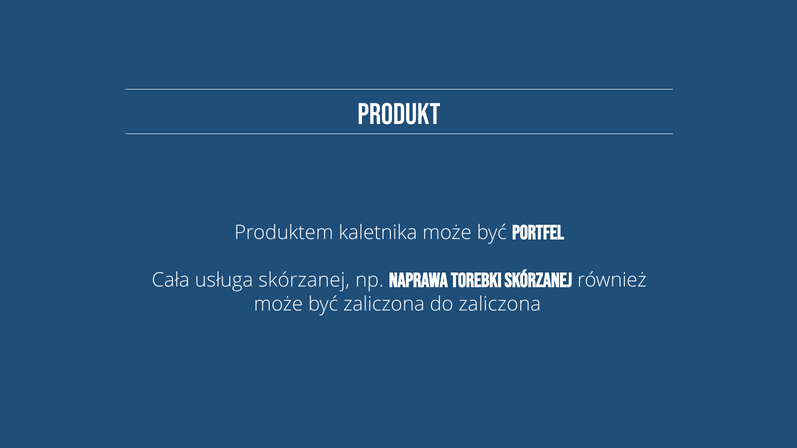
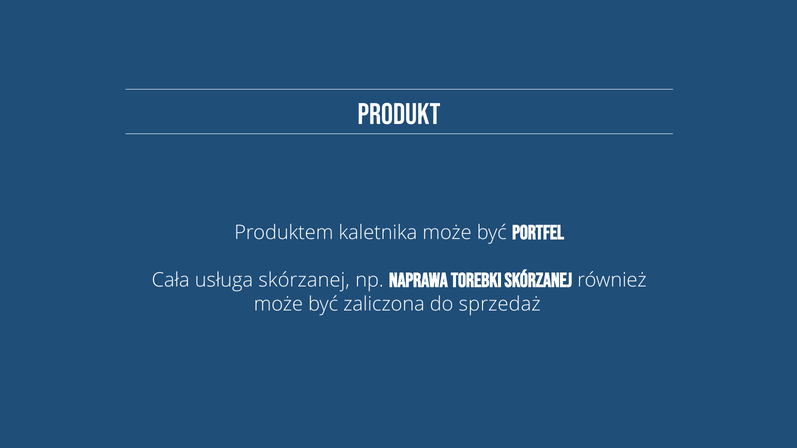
do zaliczona: zaliczona -> sprzedaż (500, 304)
